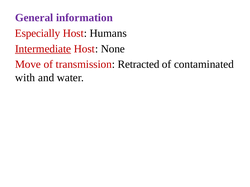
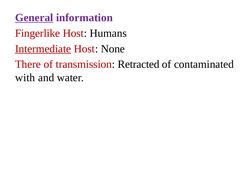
General underline: none -> present (34, 18)
Especially: Especially -> Fingerlike (38, 33)
Move: Move -> There (28, 64)
